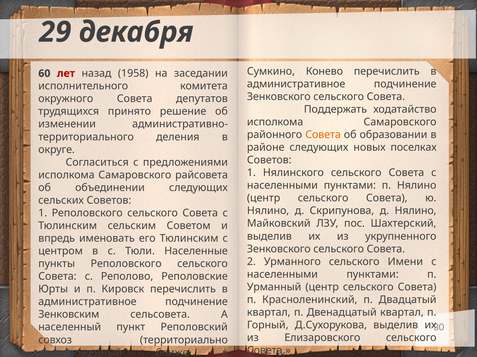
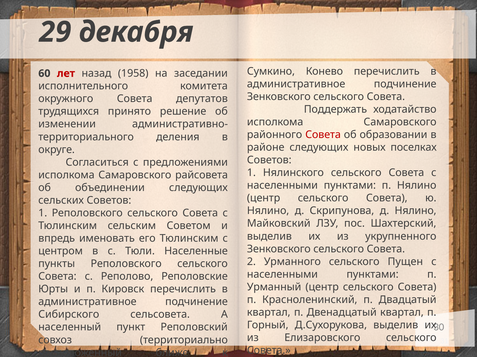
Совета colour: orange -> red (323, 135)
Имени: Имени -> Пущен (405, 262)
Зенковским: Зенковским -> Сибирского (69, 315)
